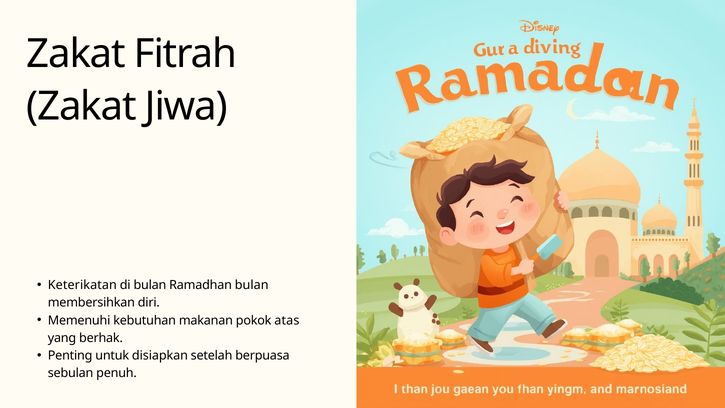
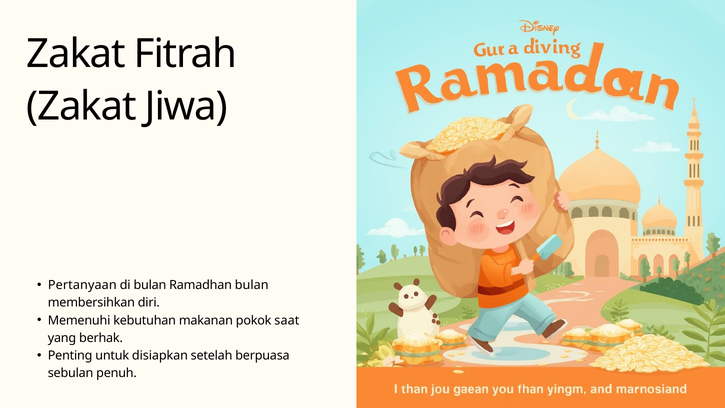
Keterikatan: Keterikatan -> Pertanyaan (82, 285)
atas: atas -> saat (287, 320)
